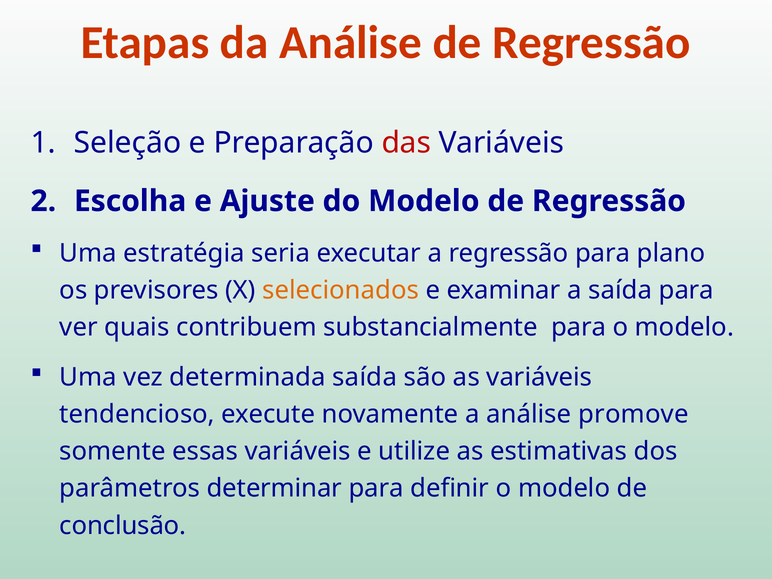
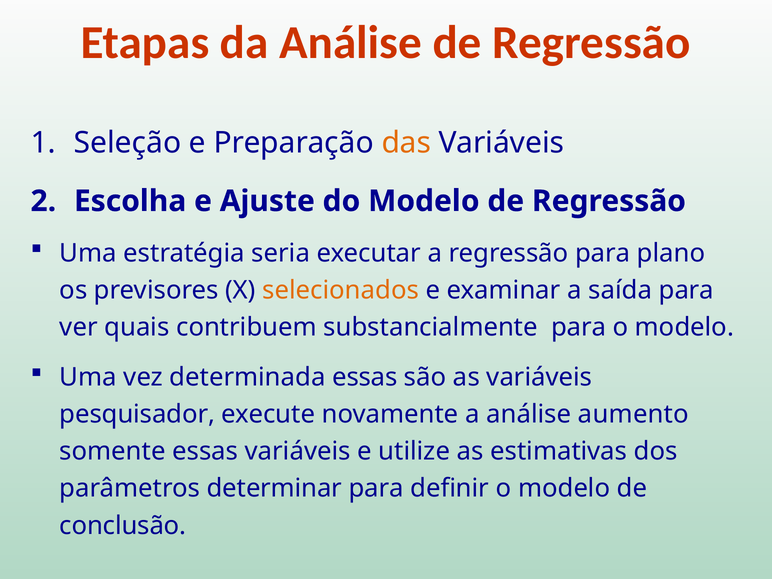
das colour: red -> orange (406, 143)
determinada saída: saída -> essas (365, 377)
tendencioso: tendencioso -> pesquisador (137, 414)
promove: promove -> aumento (633, 414)
